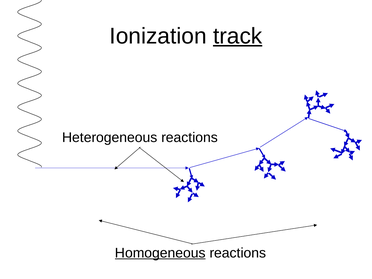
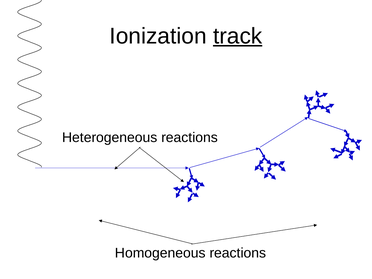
Homogeneous underline: present -> none (160, 253)
